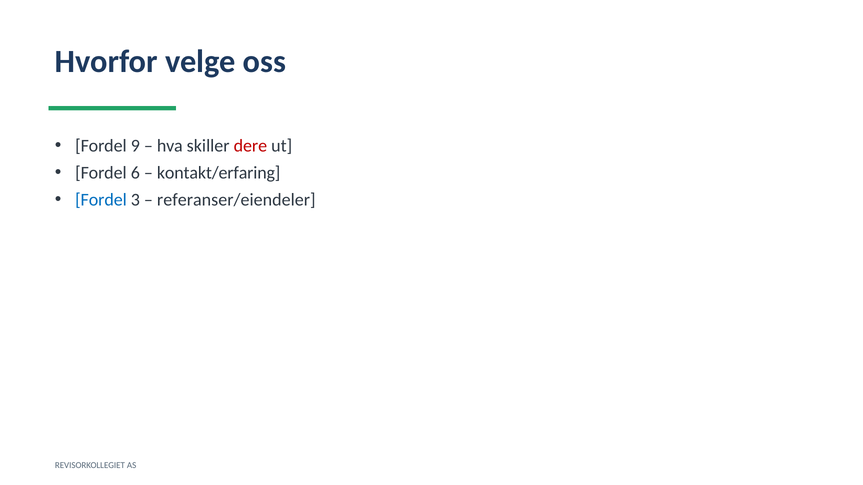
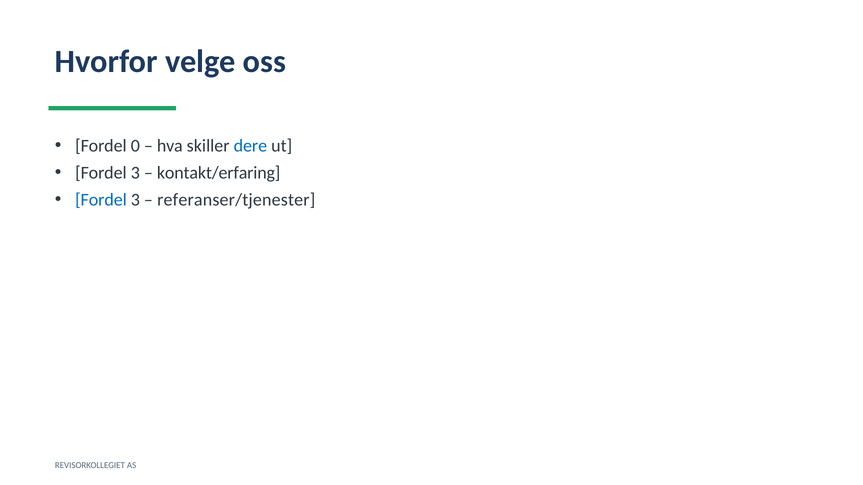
9: 9 -> 0 (135, 146)
dere colour: red -> blue (250, 146)
6: 6 -> 3 (135, 173)
referanser/eiendeler: referanser/eiendeler -> referanser/tjenester (236, 200)
